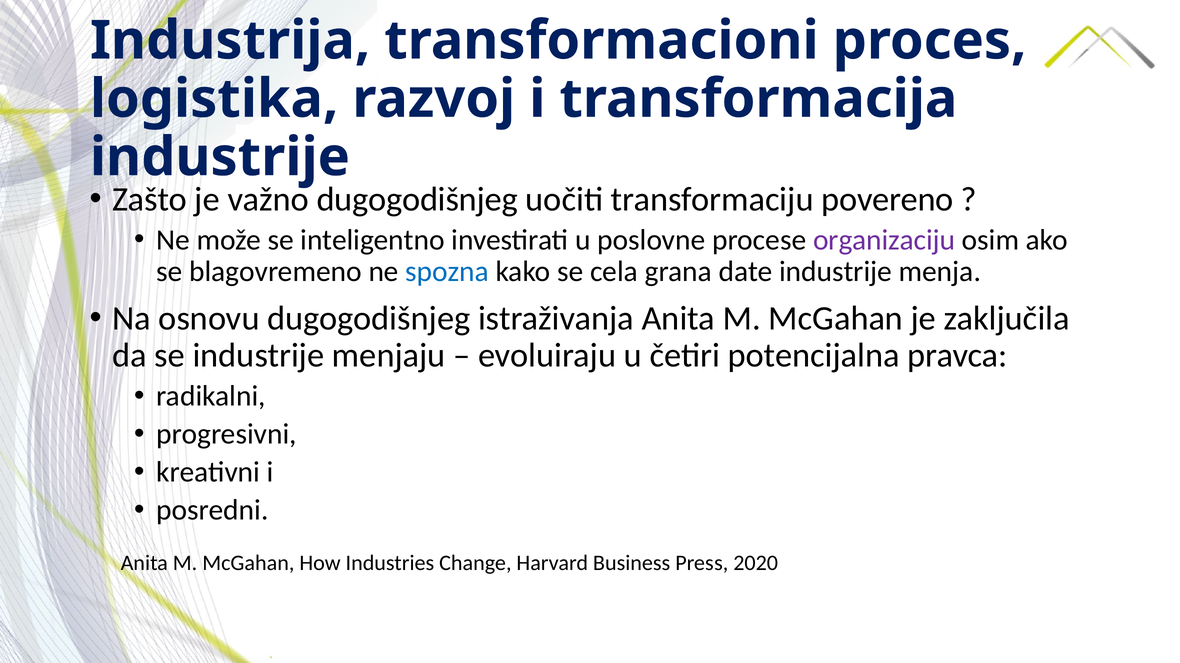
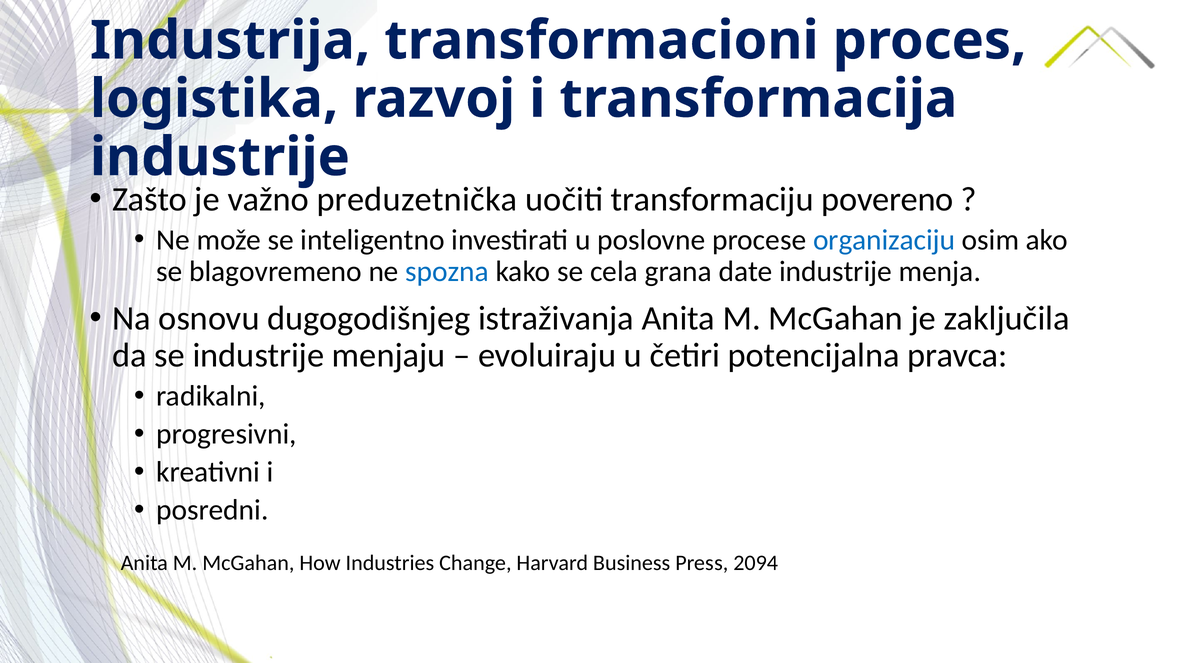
dugogodišnjeg: dugogodišnjeg -> preduzetnička (417, 200)
organizaciju colour: purple -> blue (884, 240)
2020: 2020 -> 2094 (756, 564)
